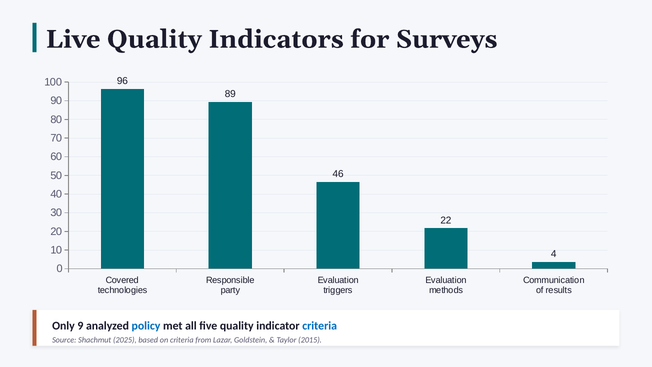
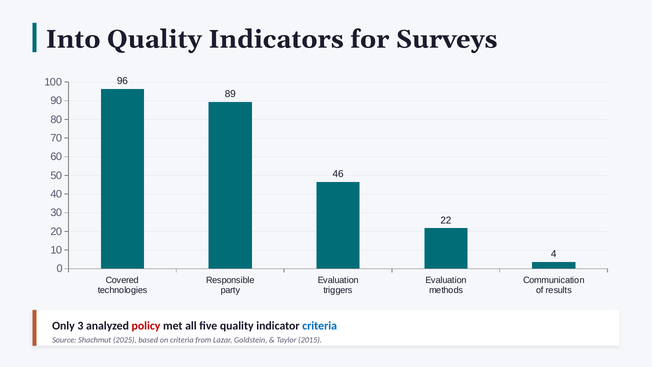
Live: Live -> Into (73, 39)
9: 9 -> 3 (80, 325)
policy colour: blue -> red (146, 325)
